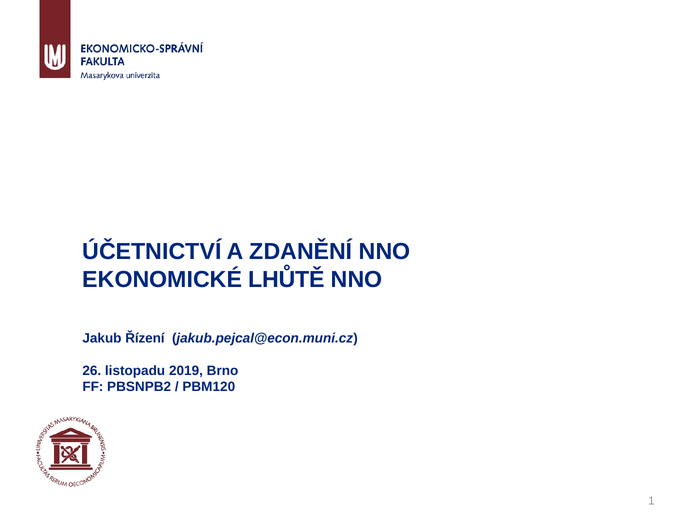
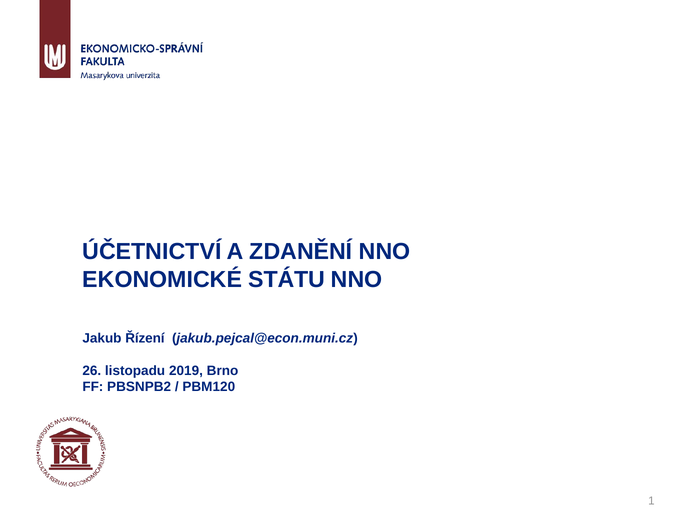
LHŮTĚ: LHŮTĚ -> STÁTU (287, 280)
